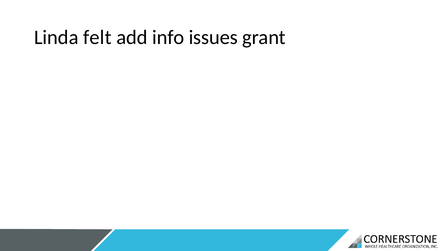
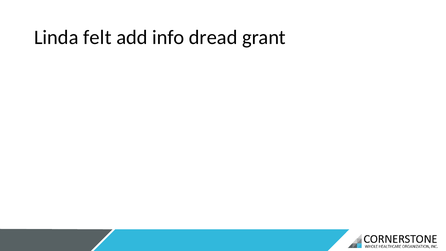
issues: issues -> dread (213, 37)
